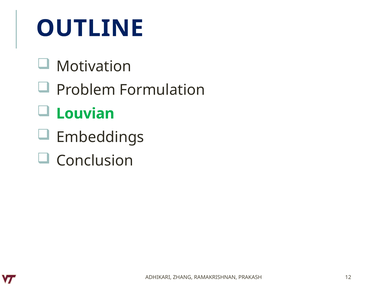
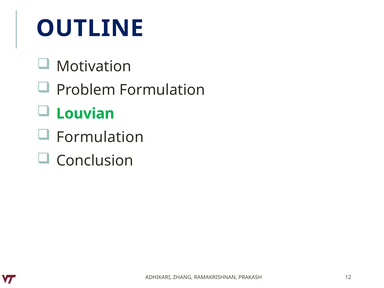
Embeddings: Embeddings -> Formulation (100, 137)
